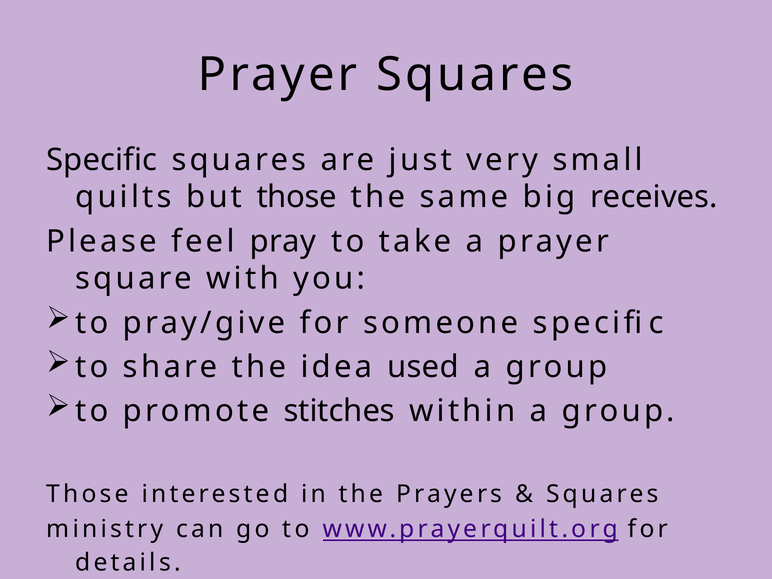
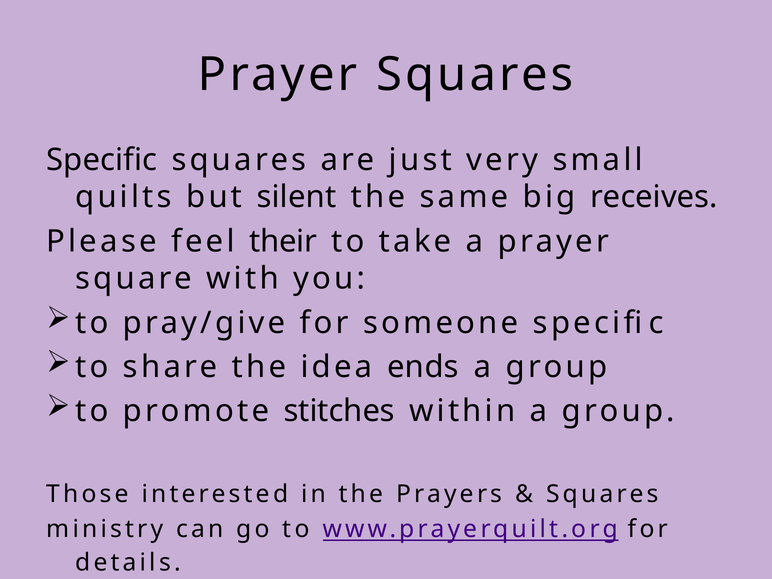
but those: those -> silent (297, 197)
pray: pray -> their (283, 241)
used: used -> ends (423, 367)
